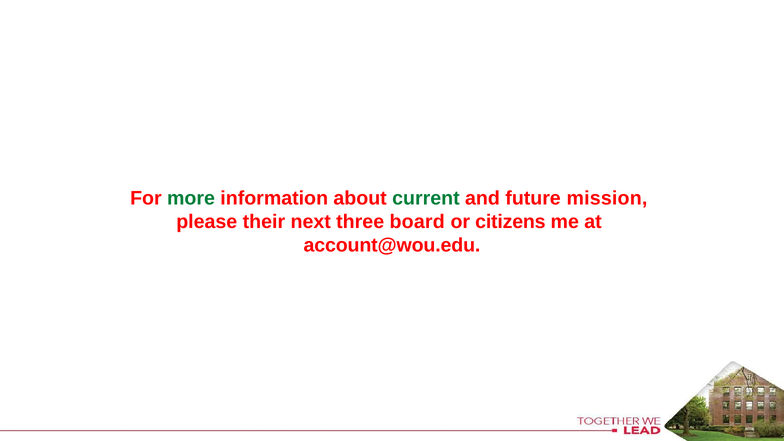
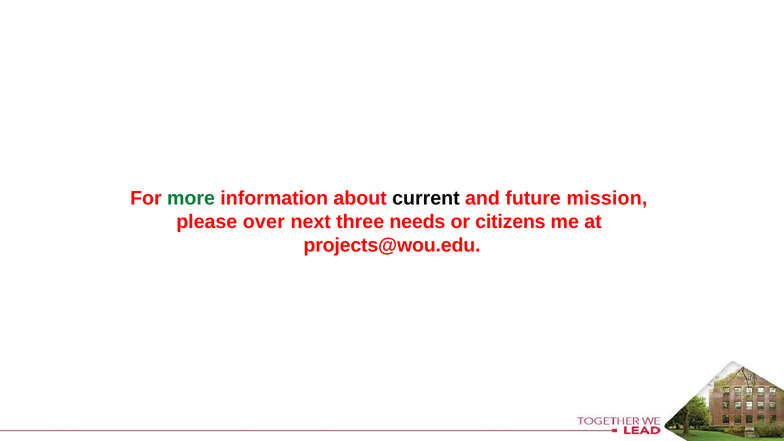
current colour: green -> black (426, 198)
their: their -> over (264, 222)
board: board -> needs (417, 222)
account@wou.edu: account@wou.edu -> projects@wou.edu (392, 245)
